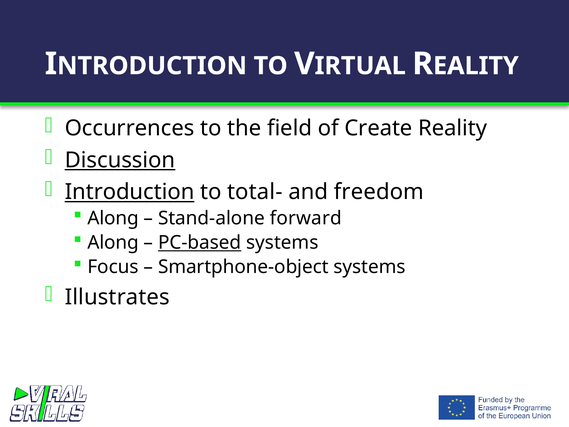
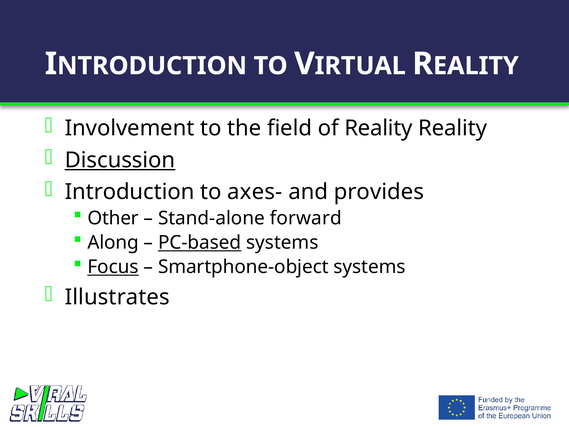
Occurrences: Occurrences -> Involvement (130, 128)
of Create: Create -> Reality (378, 128)
Introduction underline: present -> none (130, 192)
total-: total- -> axes- (255, 192)
freedom: freedom -> provides (379, 192)
Along: Along -> Other (113, 218)
Focus underline: none -> present (113, 267)
